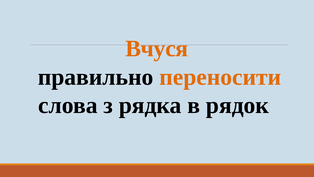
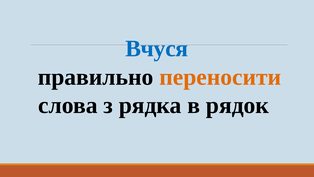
Вчуся colour: orange -> blue (157, 49)
